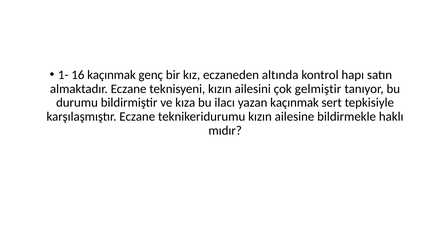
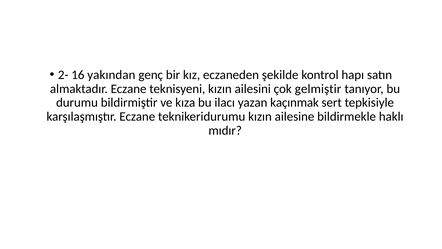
1-: 1- -> 2- (63, 75)
16 kaçınmak: kaçınmak -> yakından (111, 75)
altında: altında -> şekilde (280, 75)
